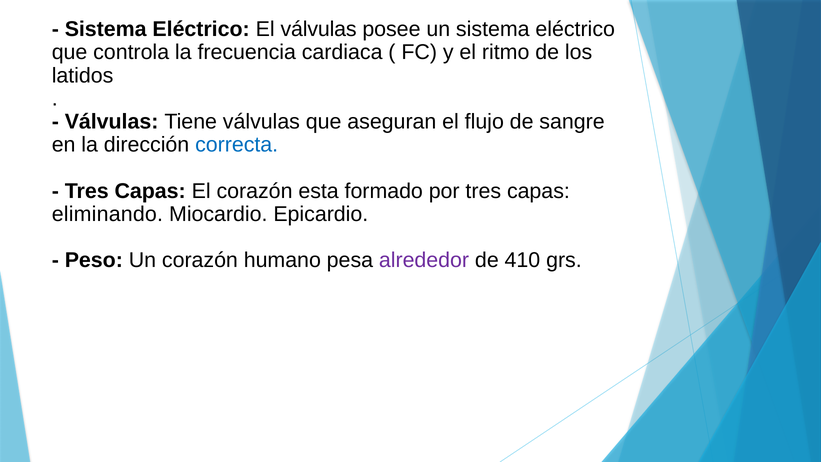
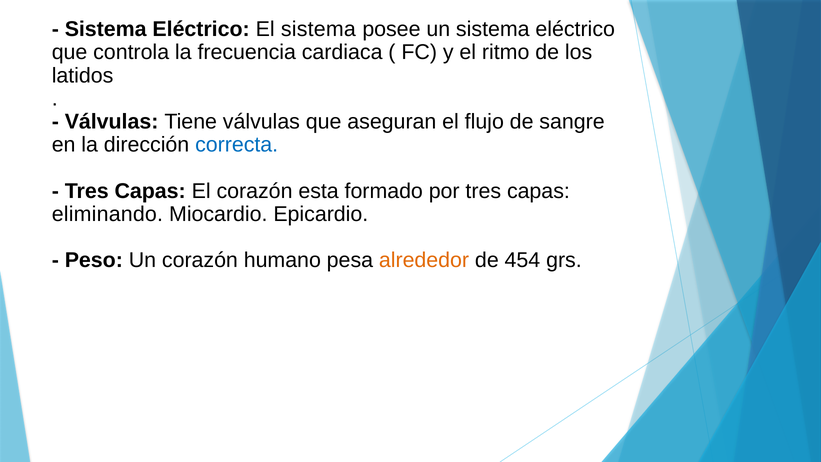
El válvulas: válvulas -> sistema (318, 29)
alrededor colour: purple -> orange (424, 260)
410: 410 -> 454 (522, 260)
